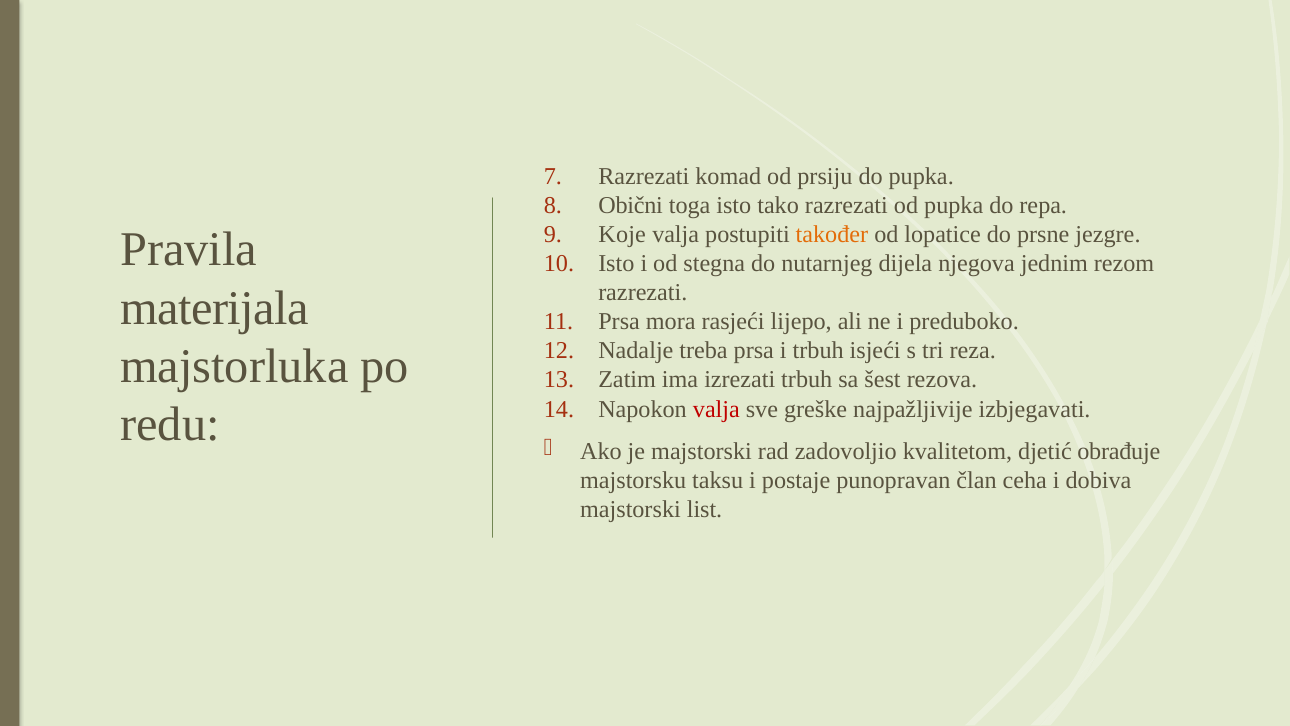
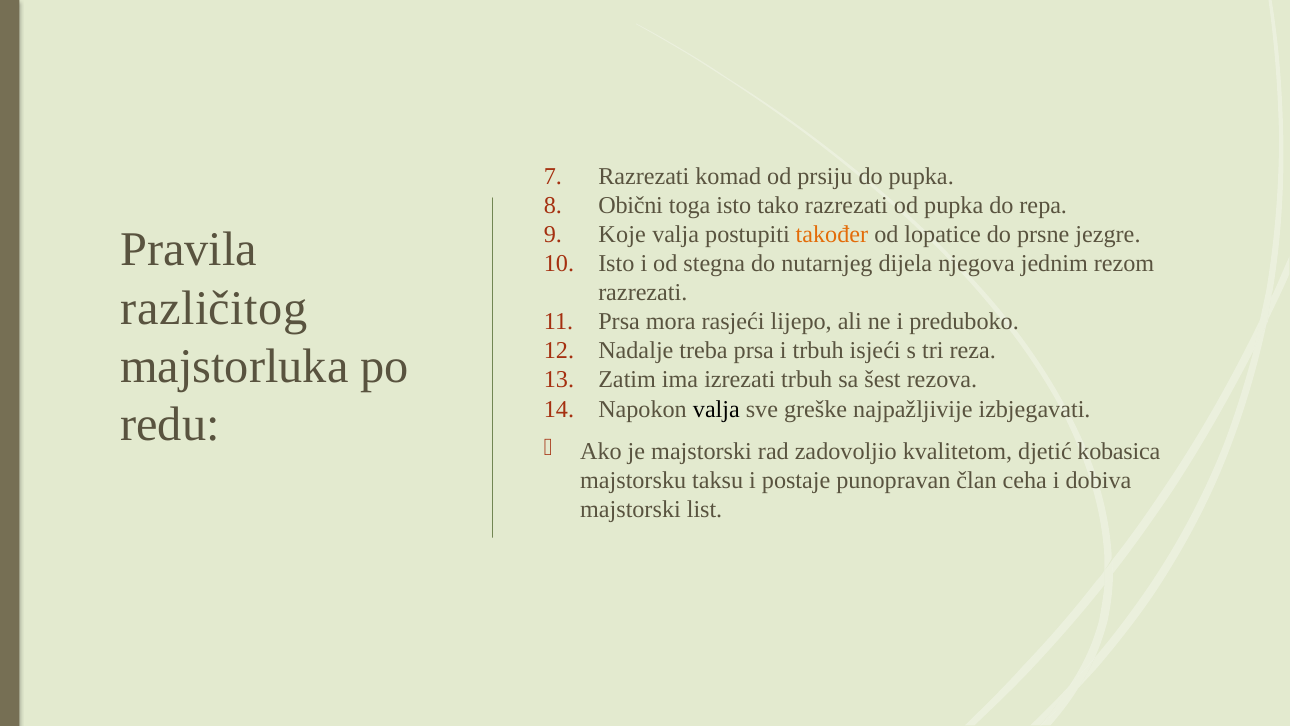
materijala: materijala -> različitog (214, 308)
valja colour: red -> black (716, 409)
obrađuje: obrađuje -> kobasica (1119, 451)
